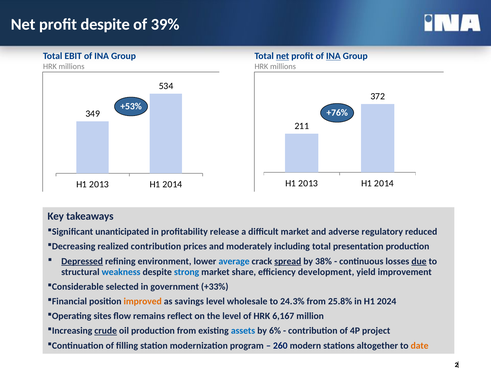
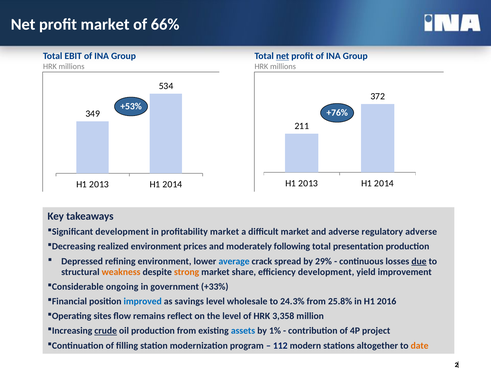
profit despite: despite -> market (105, 24)
39%: 39% -> 66% (165, 24)
INA underline: present -> none (333, 56)
unanticipated: unanticipated -> development (122, 232)
profitability release: release -> market (225, 232)
regulatory reduced: reduced -> adverse (421, 232)
realized contribution: contribution -> environment (156, 247)
including: including -> following (292, 247)
Depressed underline: present -> none (82, 261)
spread underline: present -> none (288, 261)
38%: 38% -> 29% (323, 261)
weakness colour: blue -> orange (121, 272)
strong colour: blue -> orange (187, 272)
selected: selected -> ongoing (122, 287)
improved colour: orange -> blue (143, 302)
2024: 2024 -> 2016 (387, 302)
6,167: 6,167 -> 3,358 (283, 316)
6%: 6% -> 1% (275, 331)
260: 260 -> 112 (280, 346)
